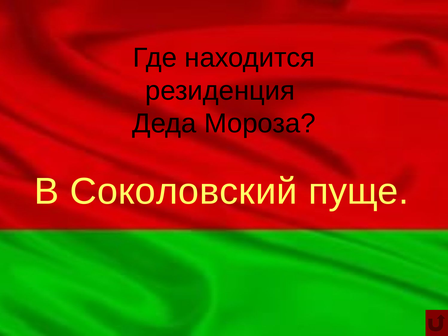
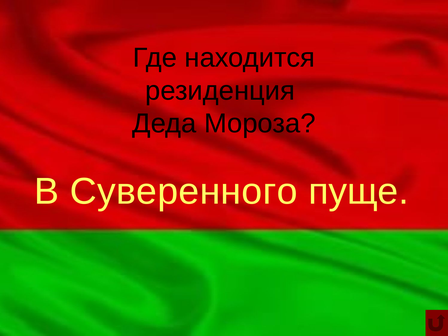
Соколовский: Соколовский -> Суверенного (184, 191)
